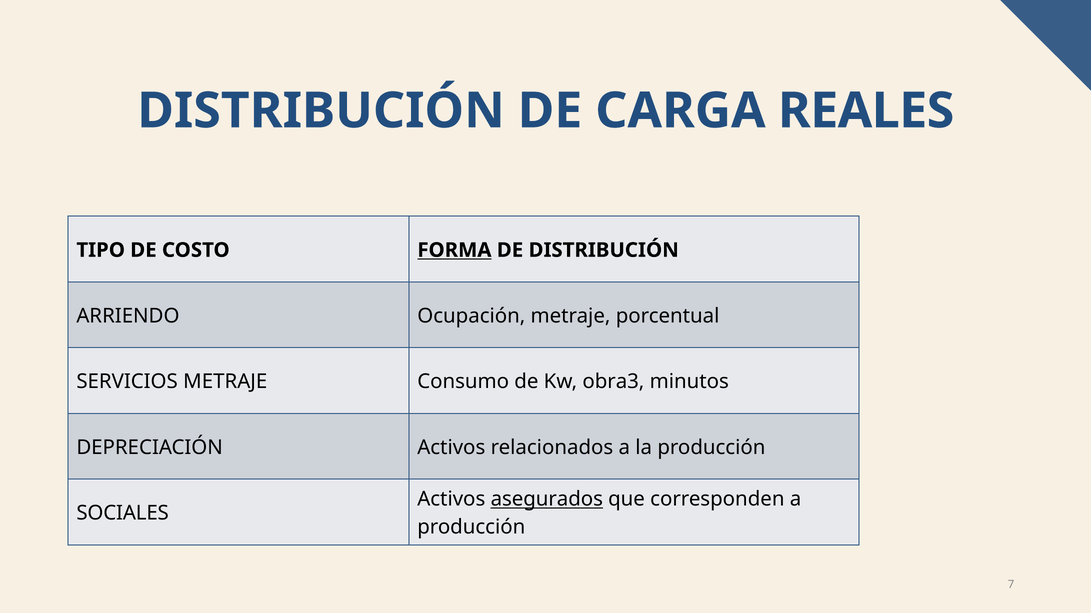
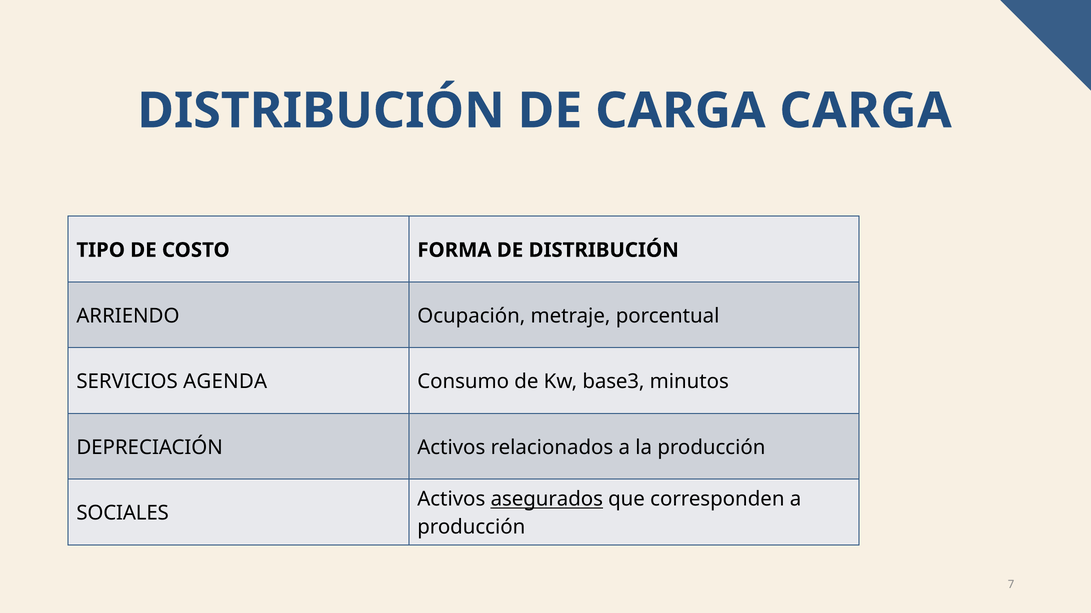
CARGA REALES: REALES -> CARGA (866, 111)
FORMA underline: present -> none (454, 250)
SERVICIOS METRAJE: METRAJE -> AGENDA (225, 382)
obra3: obra3 -> base3 (613, 382)
